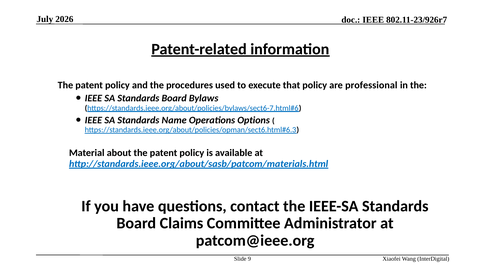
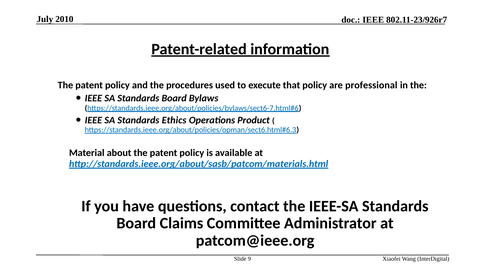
2026: 2026 -> 2010 (64, 19)
Name: Name -> Ethics (174, 120)
Options: Options -> Product (254, 120)
